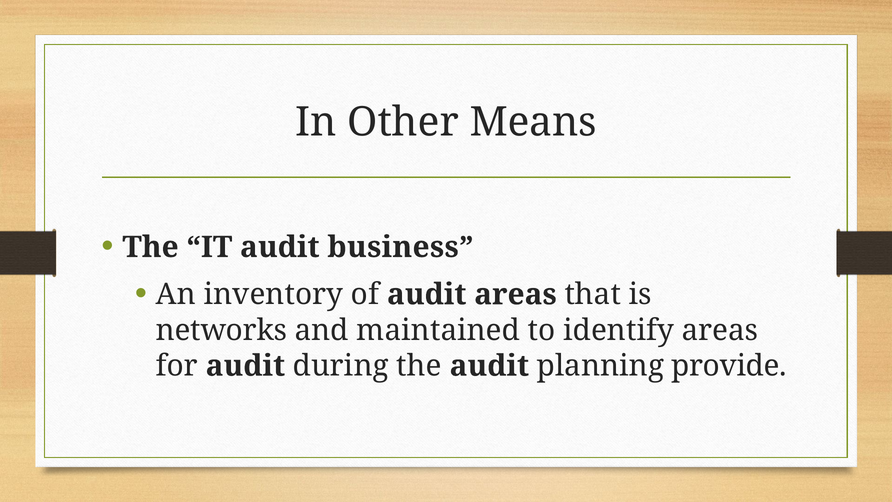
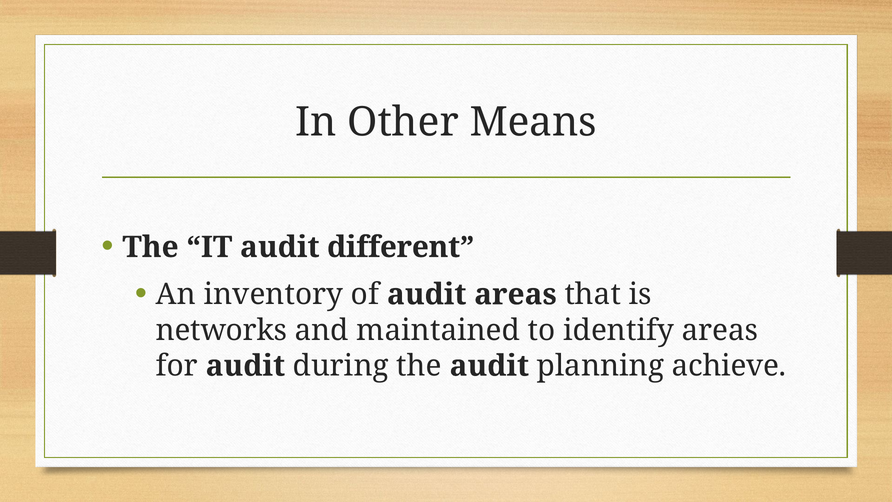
business: business -> different (401, 247)
provide: provide -> achieve (729, 366)
